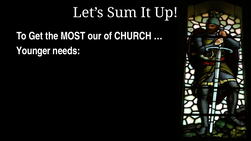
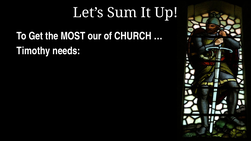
Younger: Younger -> Timothy (33, 51)
